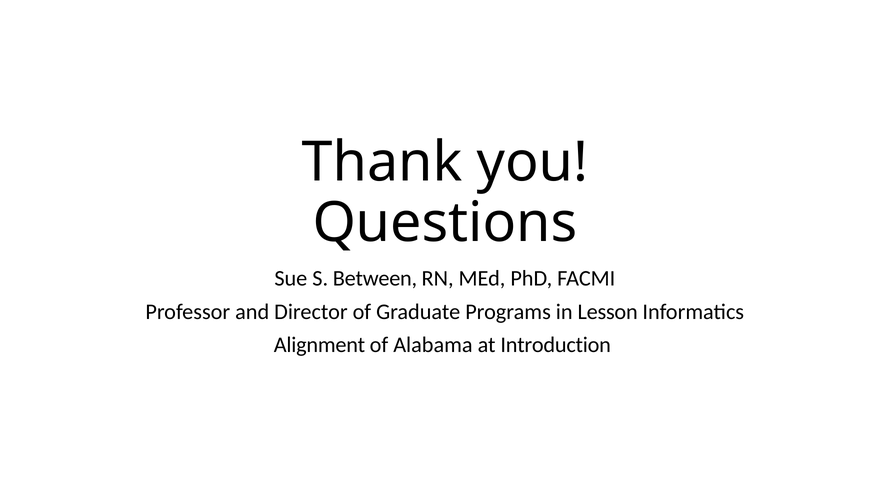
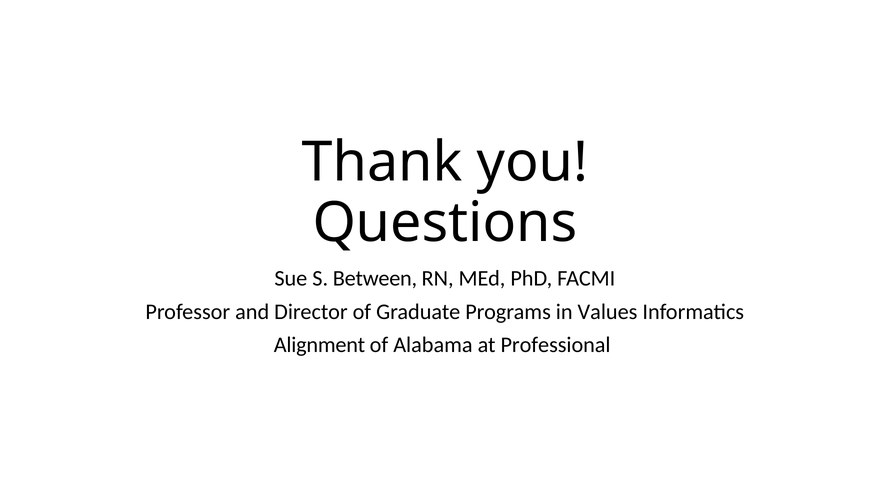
Lesson: Lesson -> Values (608, 311)
Introduction: Introduction -> Professional (556, 345)
